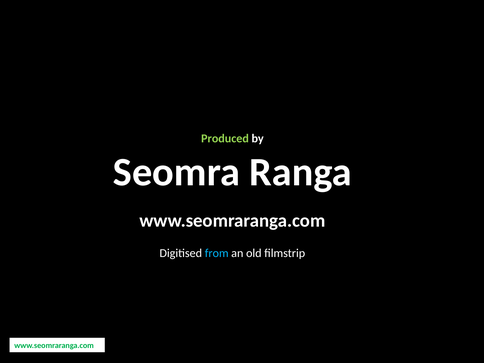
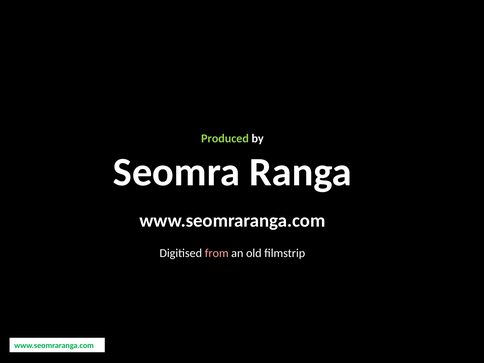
from colour: light blue -> pink (217, 253)
